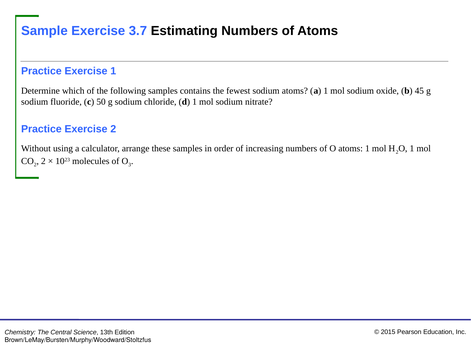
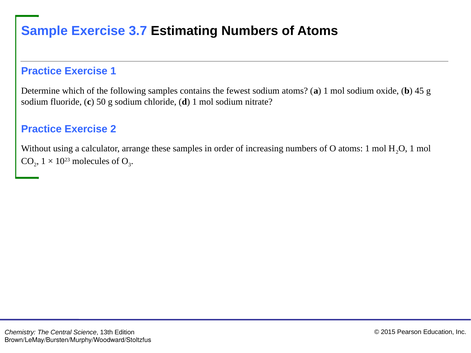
2: 2 -> 1 (43, 161)
